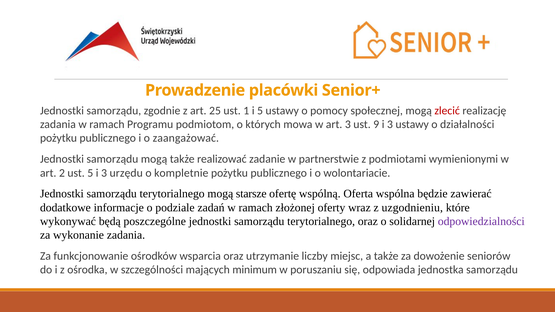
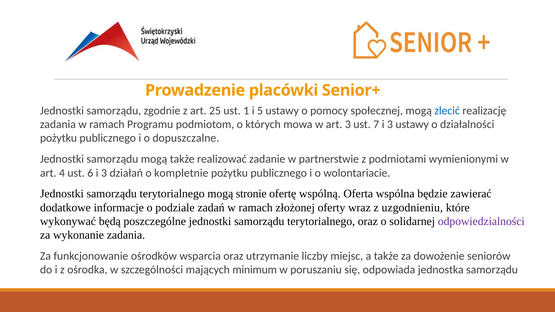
zlecić colour: red -> blue (447, 111)
9: 9 -> 7 (376, 125)
zaangażować: zaangażować -> dopuszczalne (186, 138)
2: 2 -> 4 (62, 173)
ust 5: 5 -> 6 (90, 173)
urzędu: urzędu -> działań (126, 173)
starsze: starsze -> stronie (251, 194)
